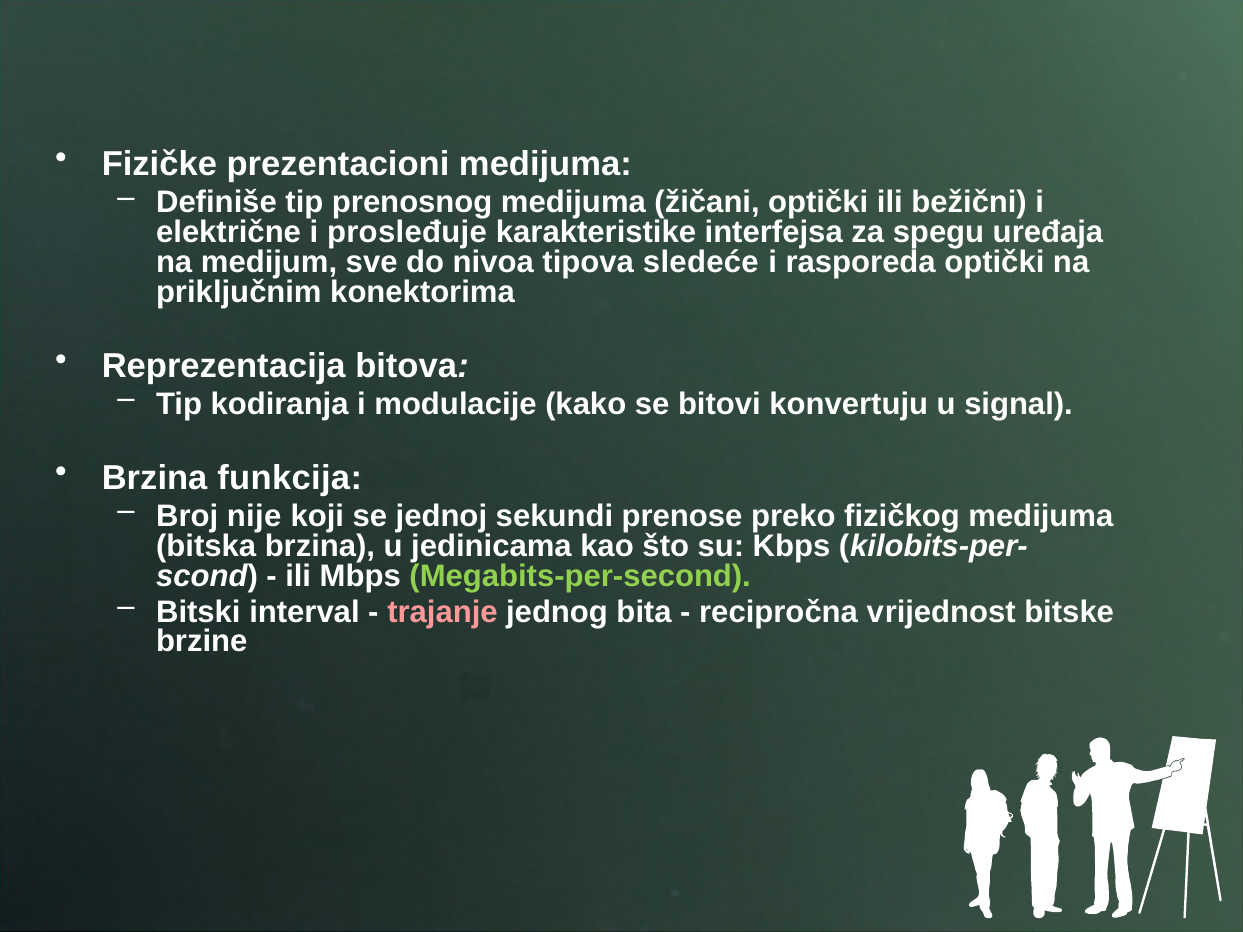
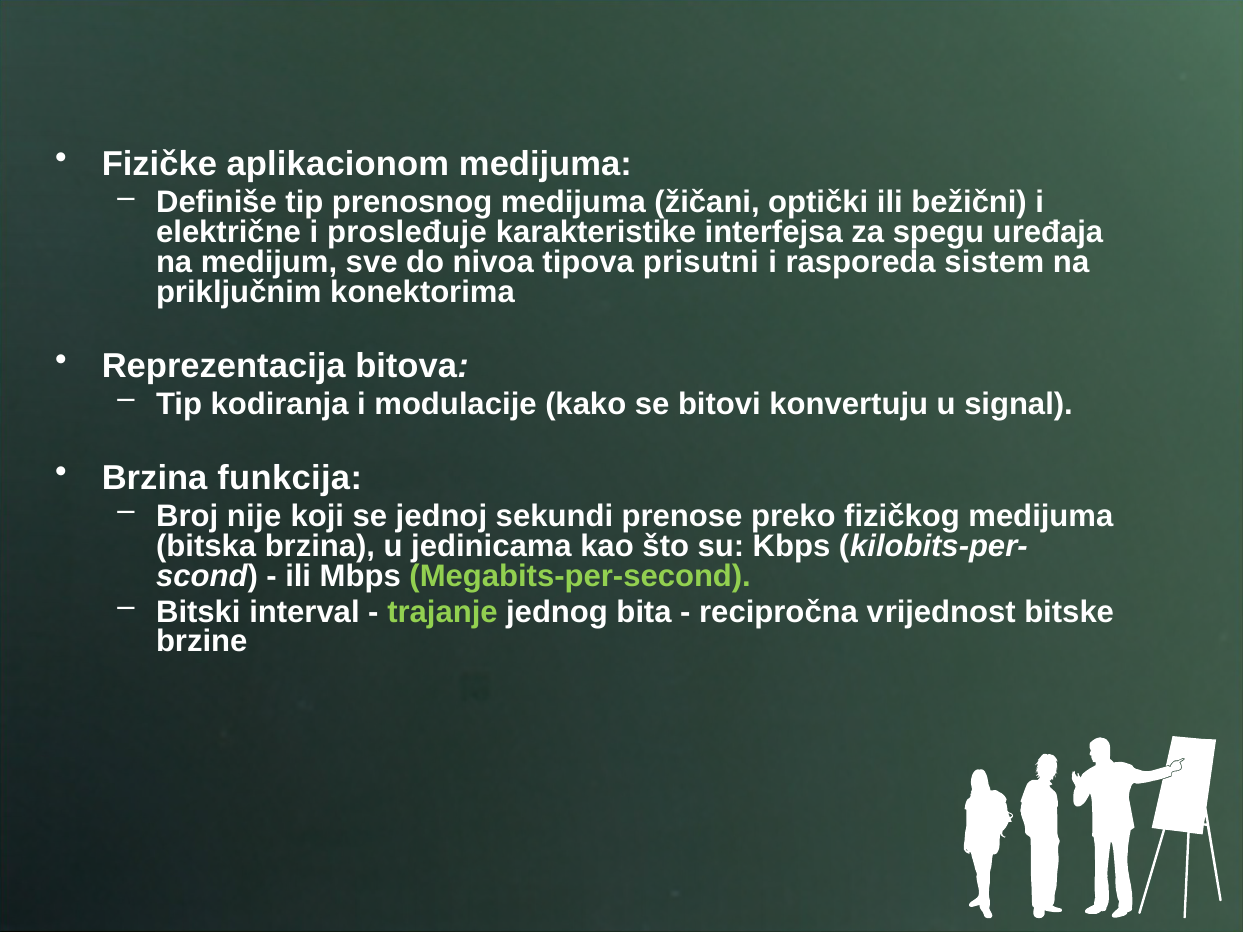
prezentacioni: prezentacioni -> aplikacionom (338, 164)
sledeće: sledeće -> prisutni (701, 262)
rasporeda optički: optički -> sistem (994, 262)
trajanje colour: pink -> light green (442, 612)
